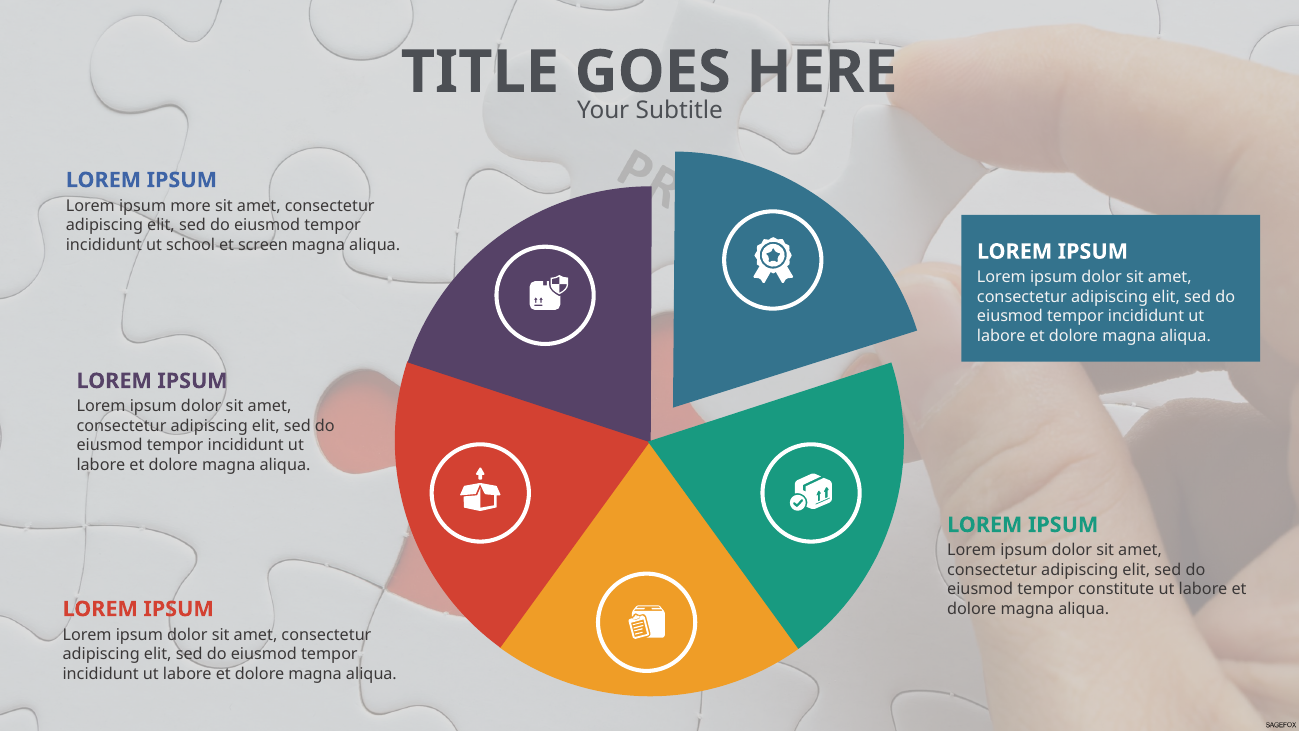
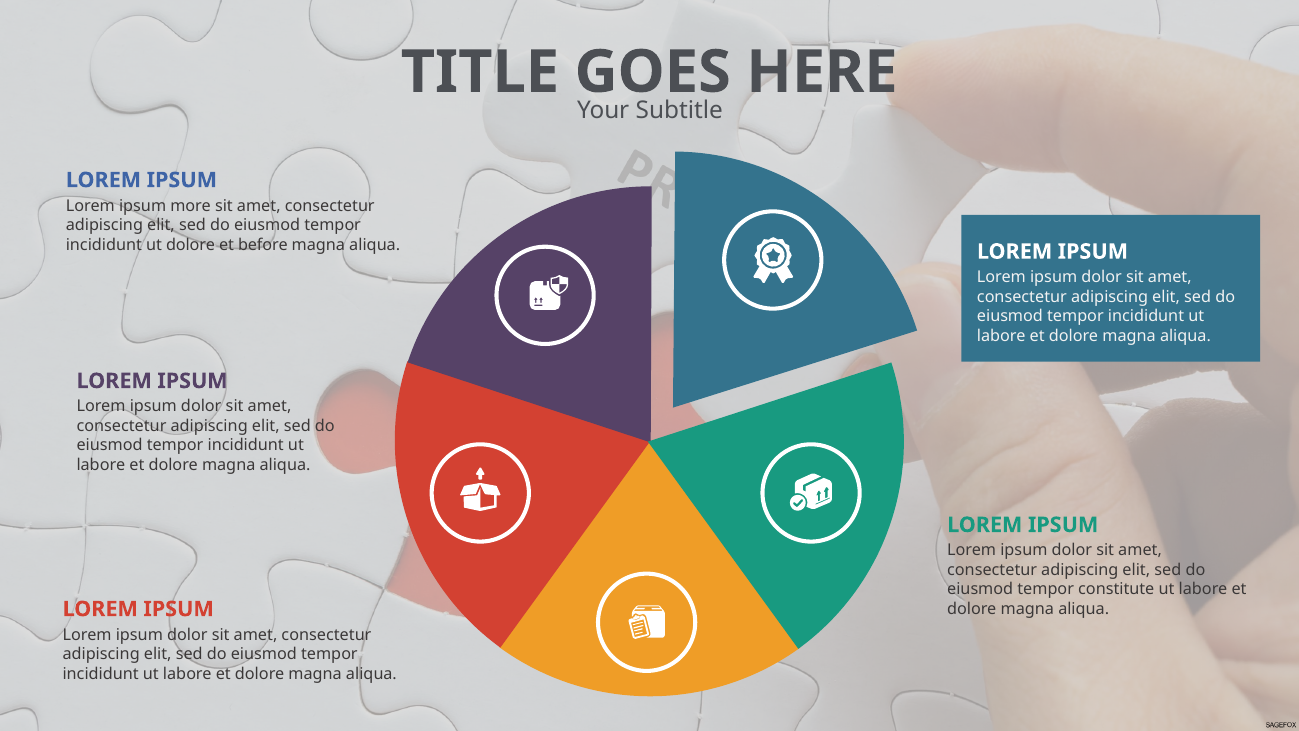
ut school: school -> dolore (191, 245)
screen: screen -> before (263, 245)
